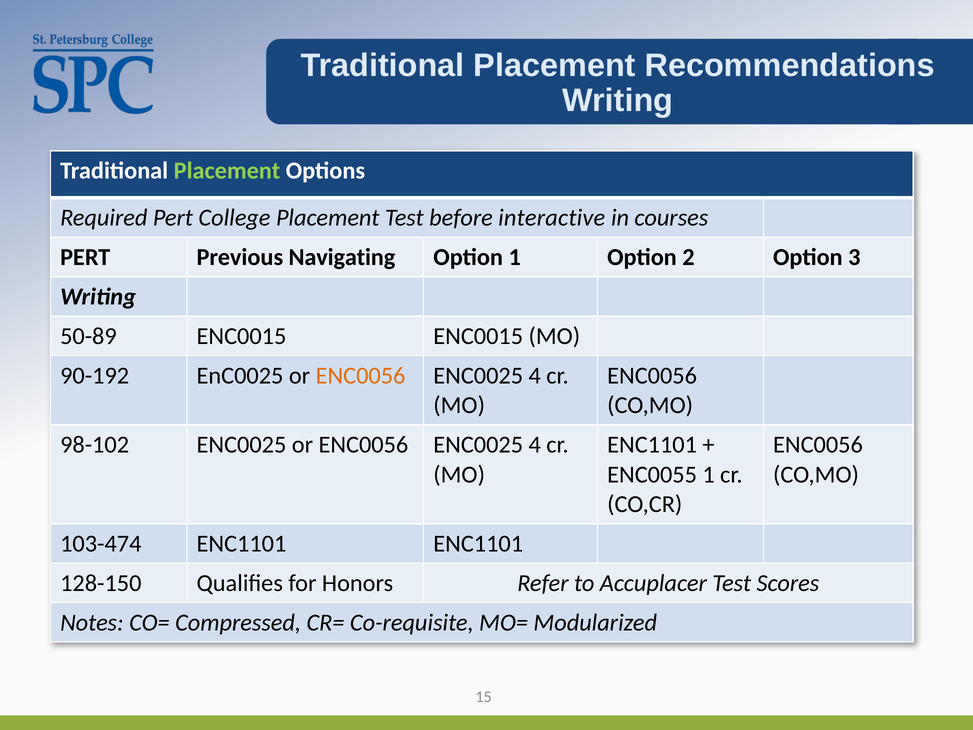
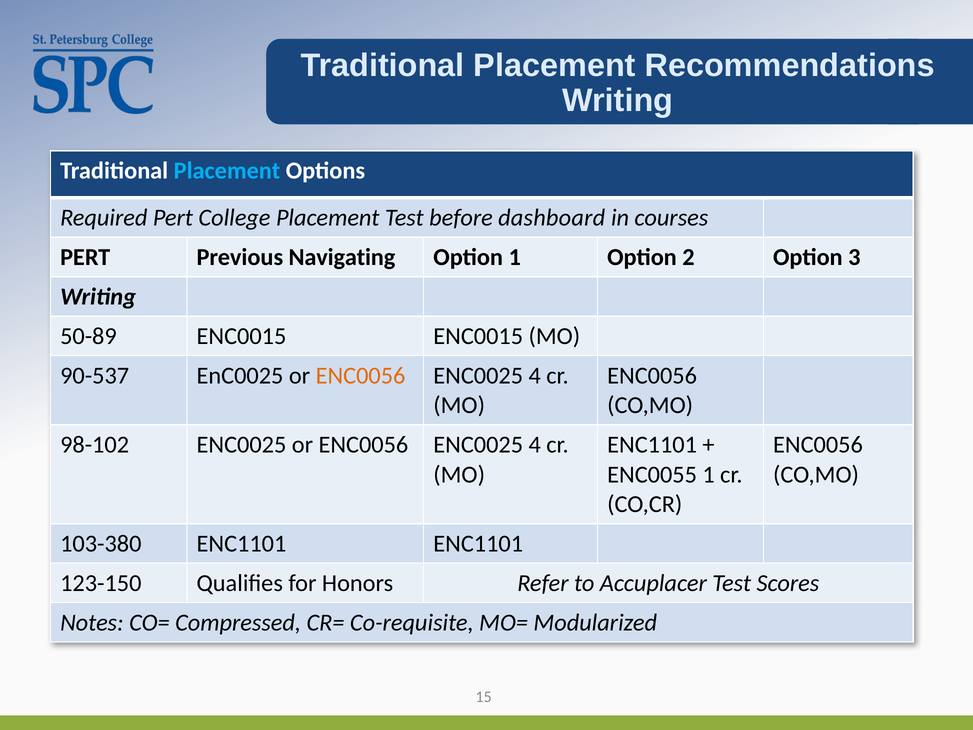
Placement colour: light green -> light blue (227, 171)
interactive: interactive -> dashboard (552, 218)
90-192: 90-192 -> 90-537 (95, 376)
103-474: 103-474 -> 103-380 (101, 544)
128-150: 128-150 -> 123-150 (101, 583)
